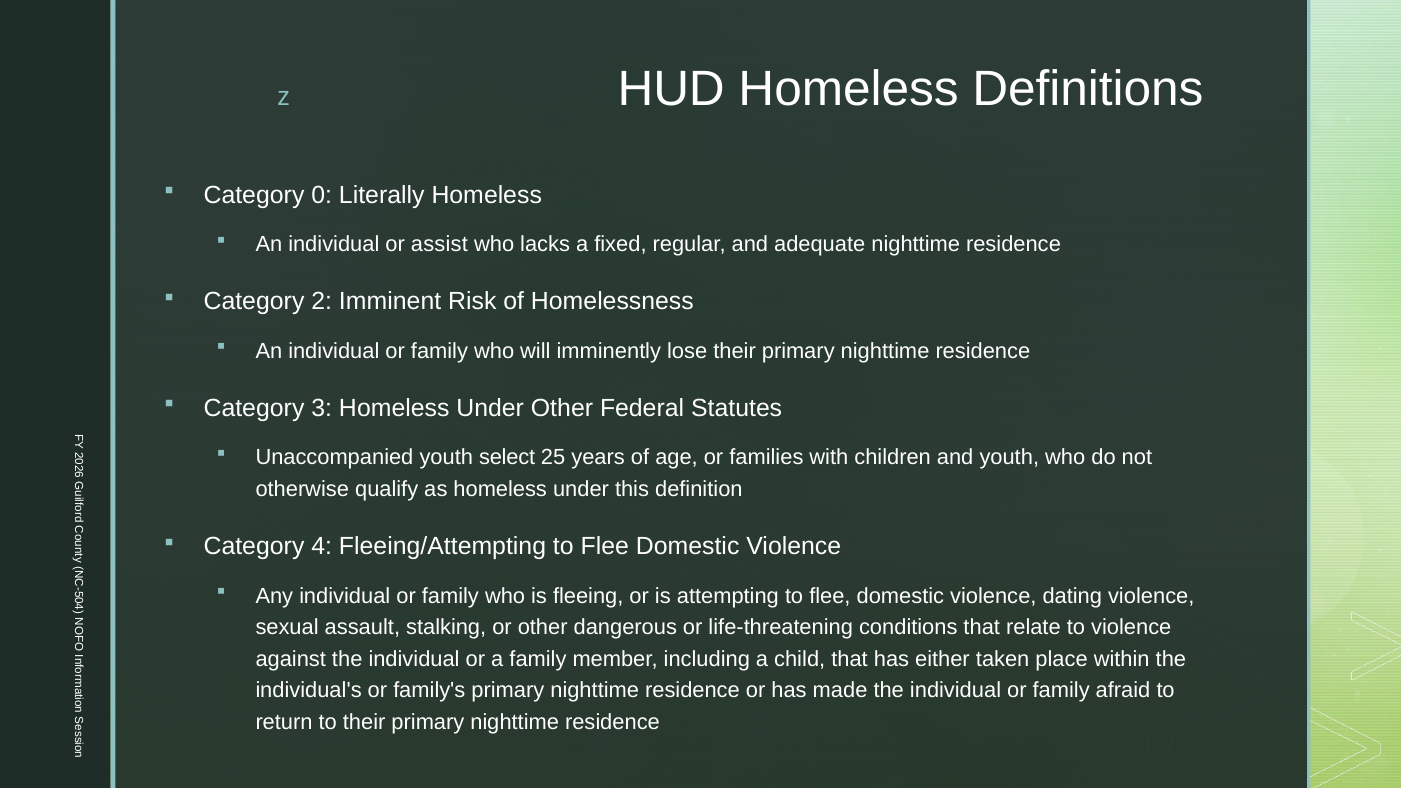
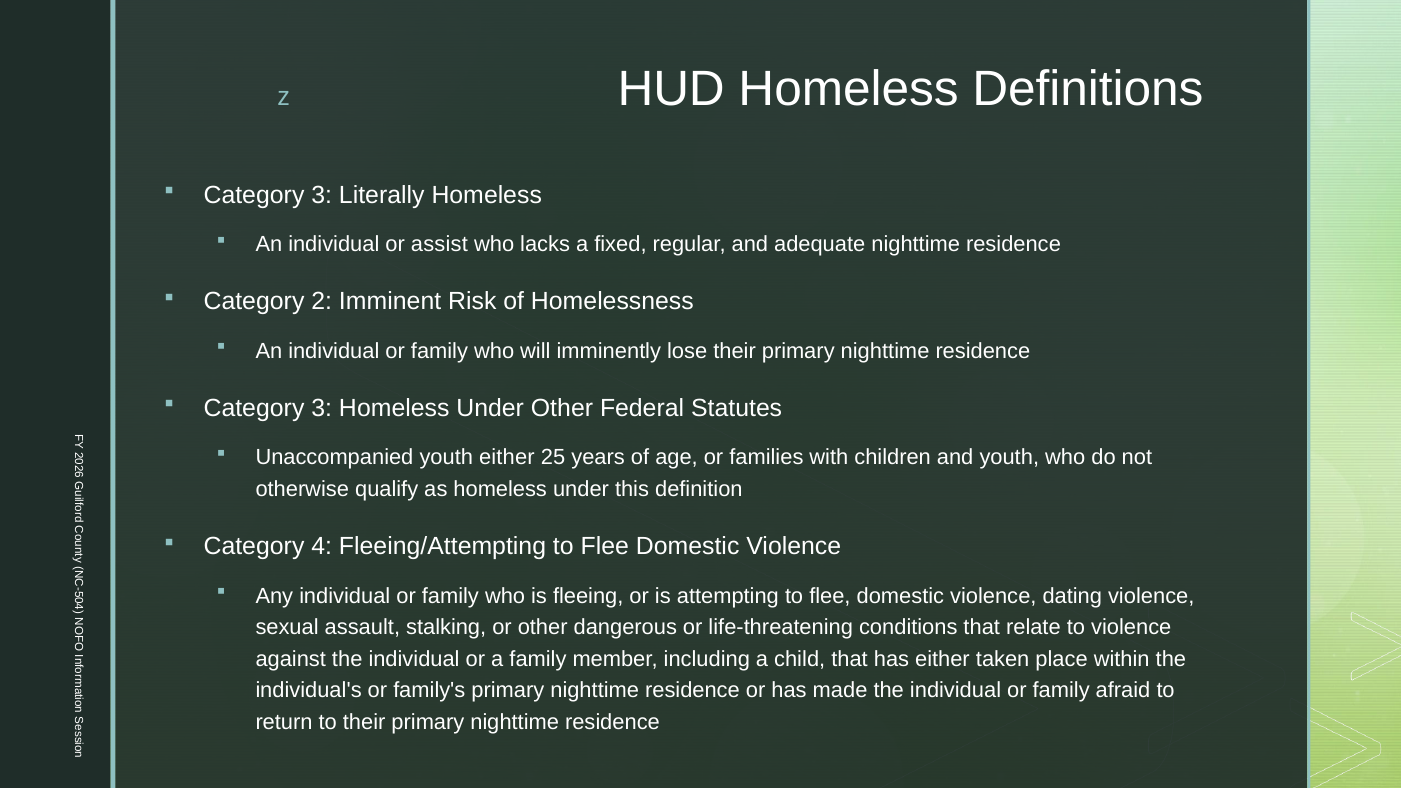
0: 0 -> 3 (322, 195)
youth select: select -> either (507, 458)
